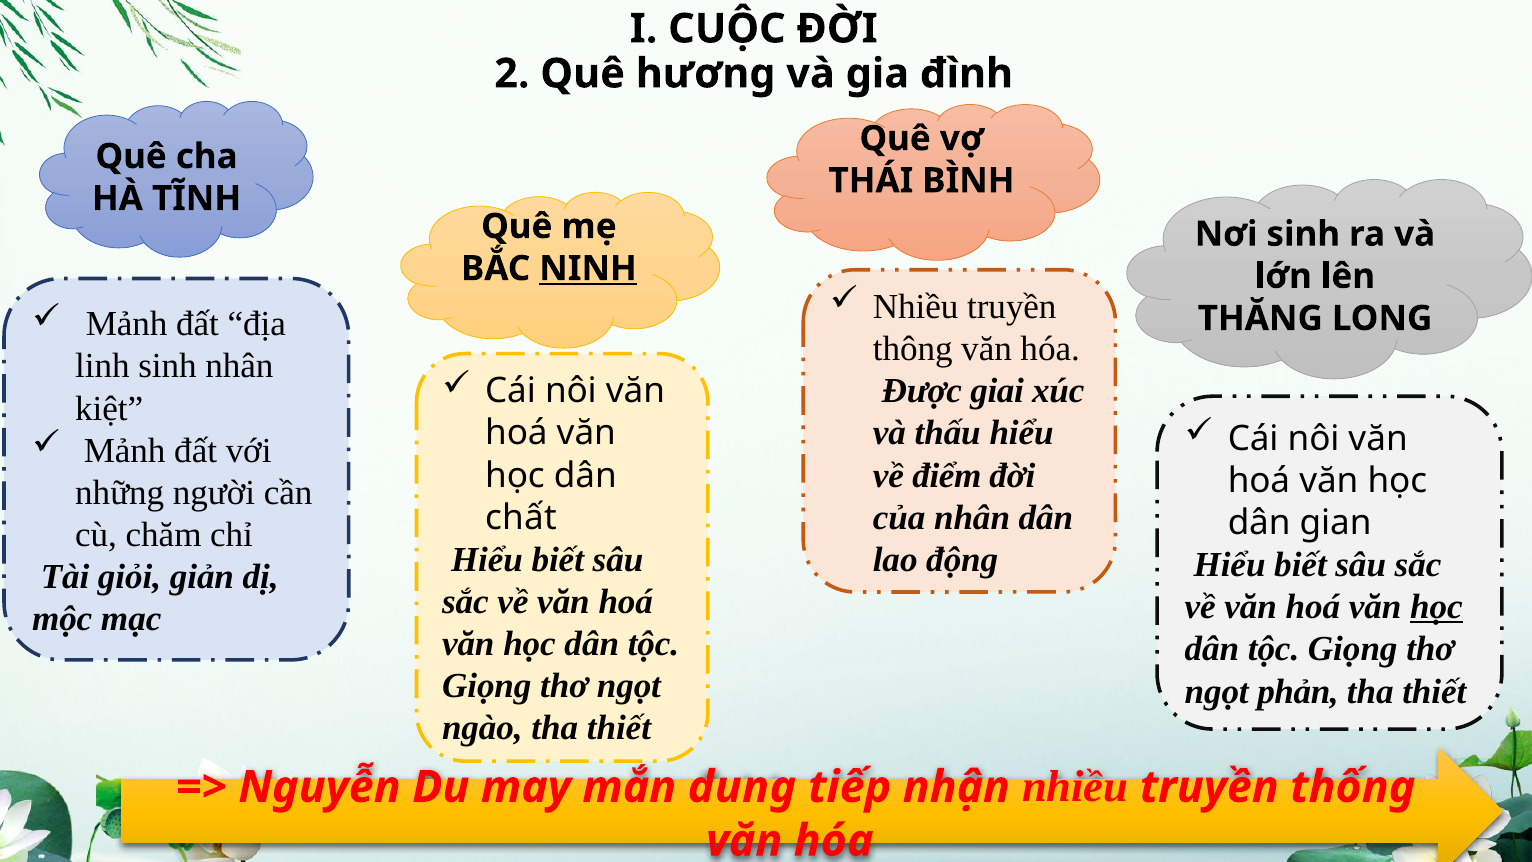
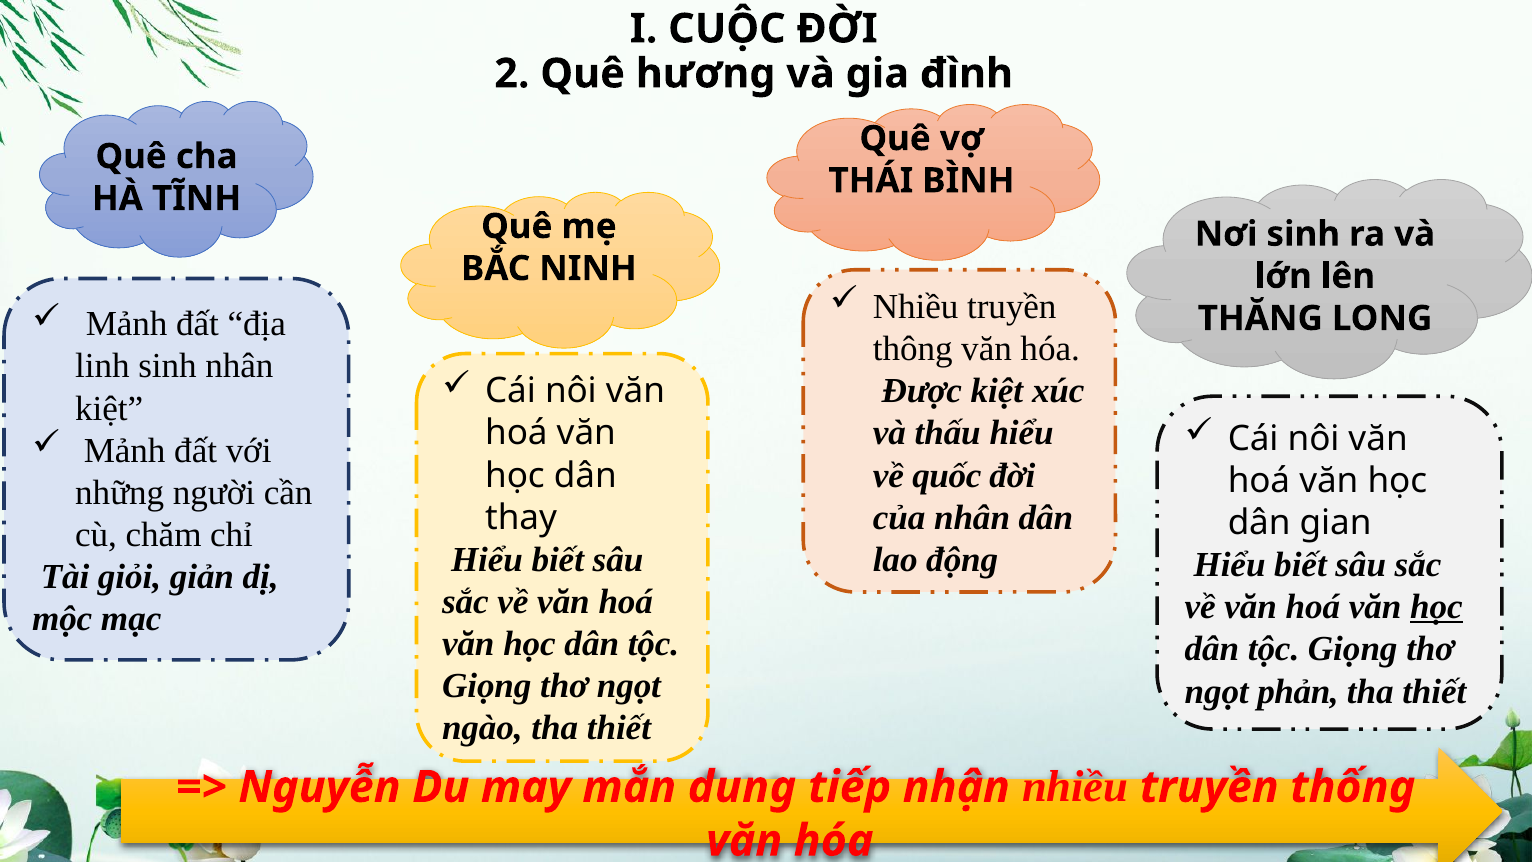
NINH underline: present -> none (588, 268)
Được giai: giai -> kiệt (997, 391)
điểm: điểm -> quốc (947, 475)
chất: chất -> thay (521, 517)
